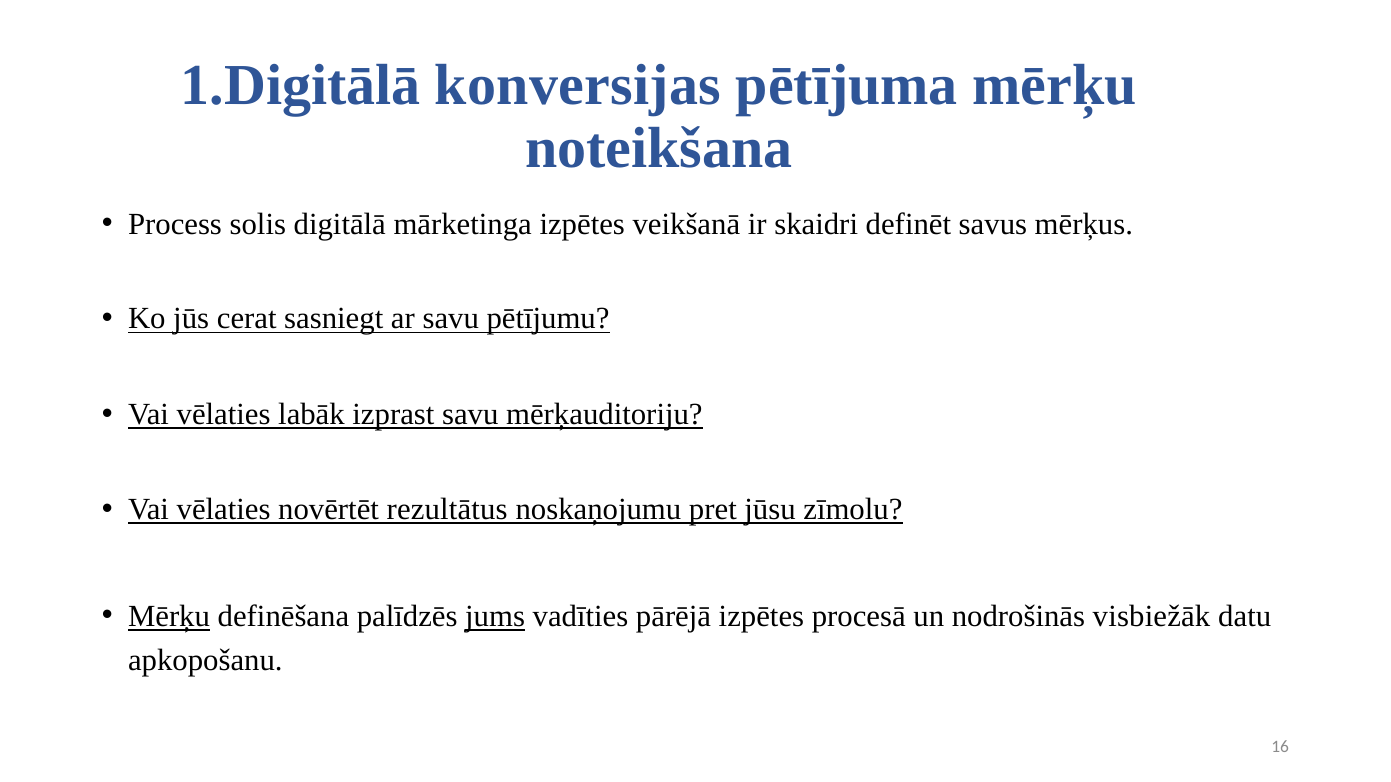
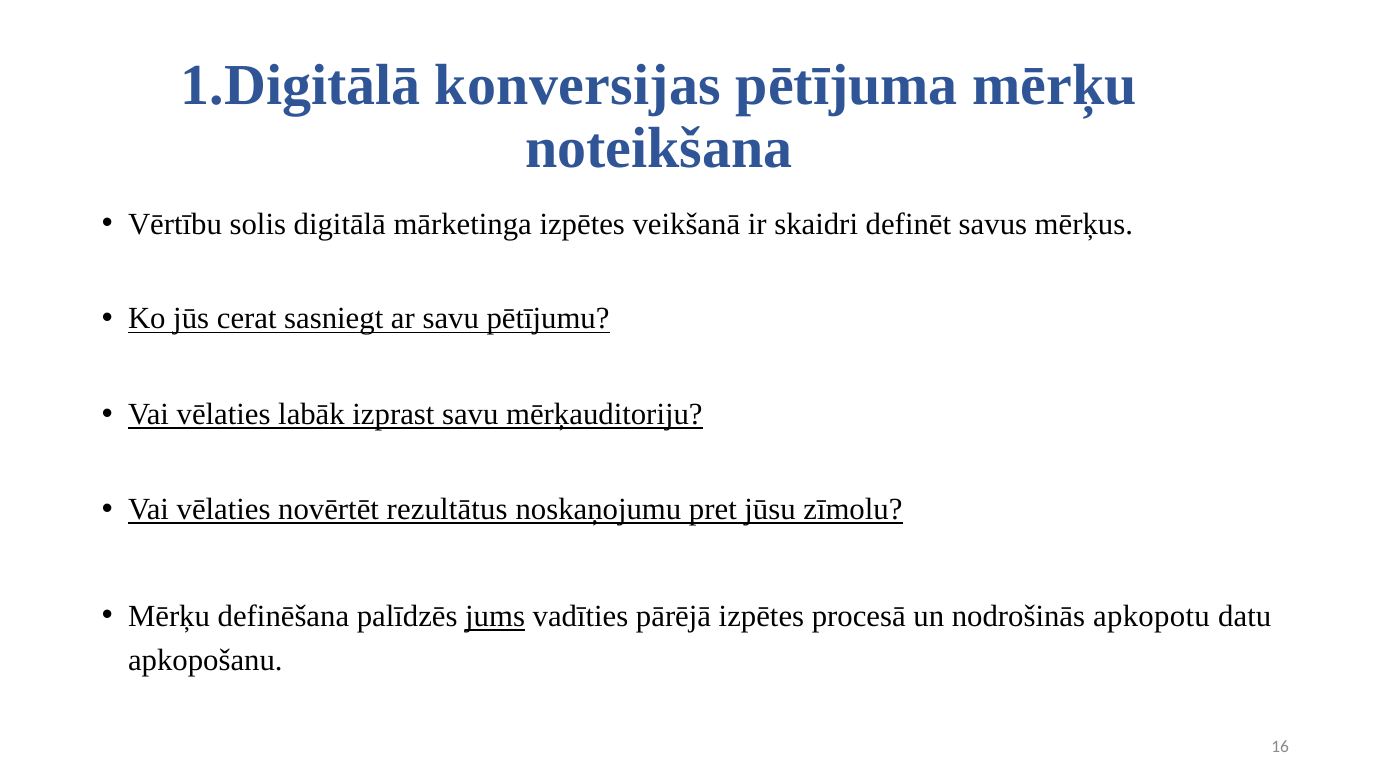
Process: Process -> Vērtību (175, 224)
Mērķu underline: present -> none (169, 617)
visbiežāk: visbiežāk -> apkopotu (1151, 617)
